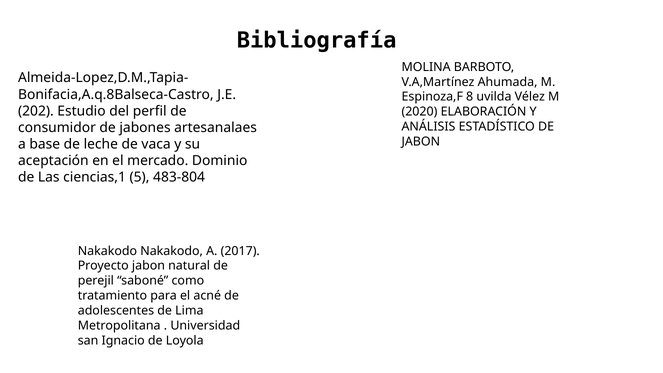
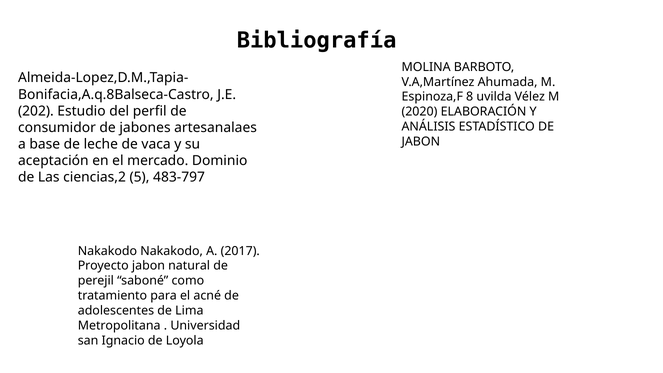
ciencias,1: ciencias,1 -> ciencias,2 (95, 177)
483-804: 483-804 -> 483-797 (179, 177)
